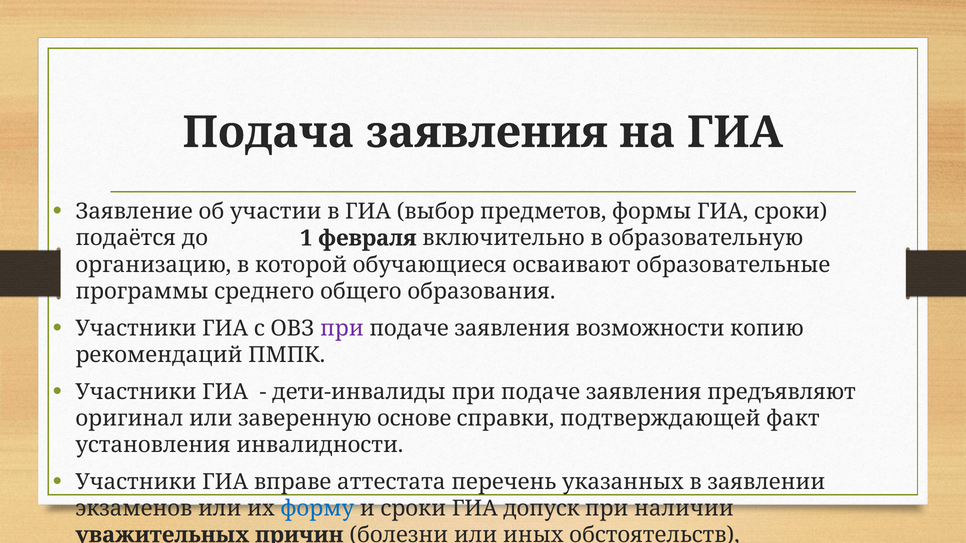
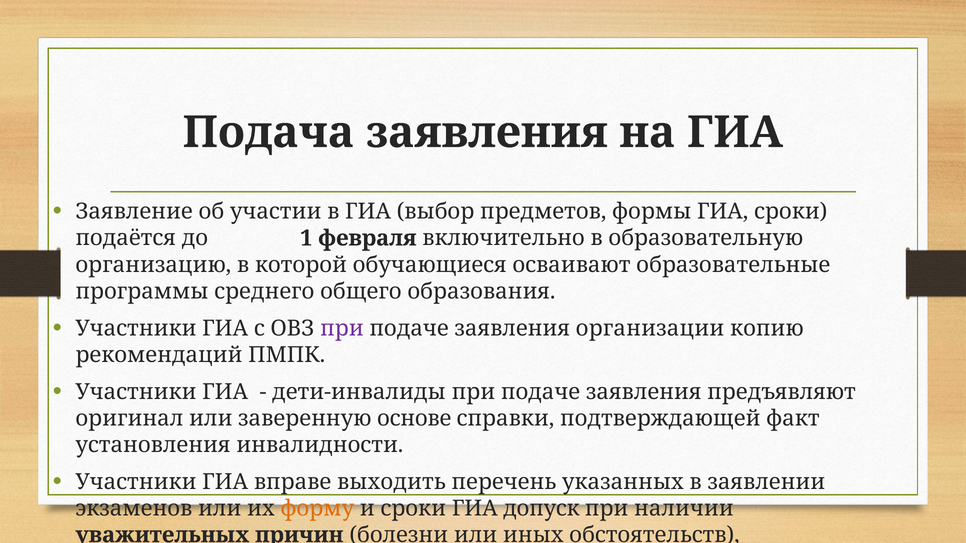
возможности: возможности -> организации (650, 328)
аттестата: аттестата -> выходить (391, 482)
форму colour: blue -> orange (317, 509)
